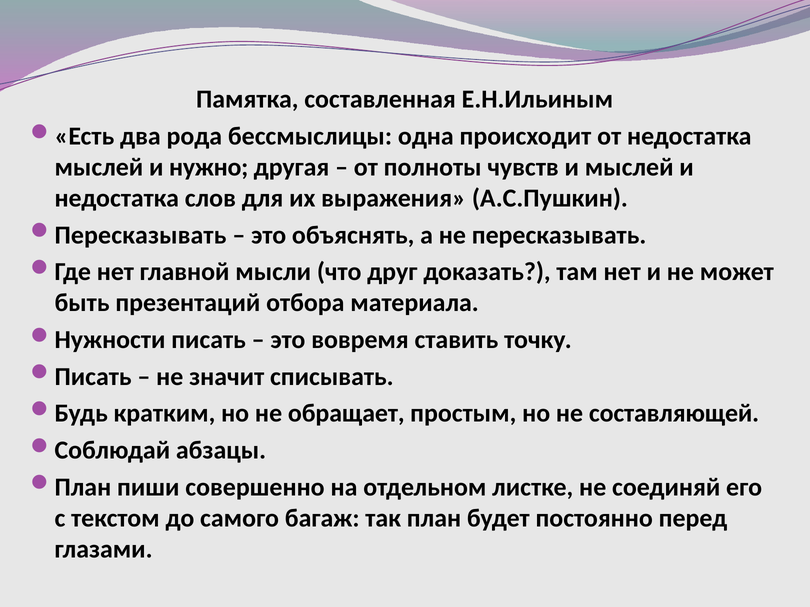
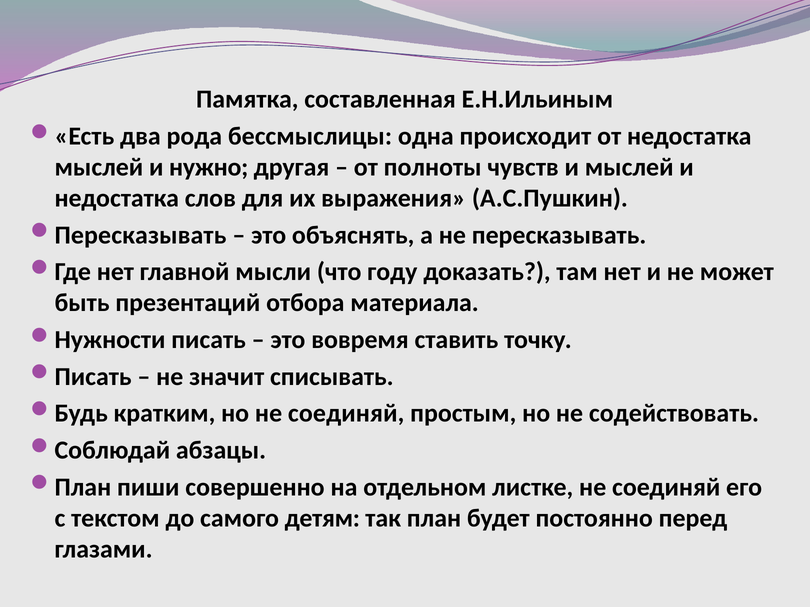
друг: друг -> году (392, 272)
но не обращает: обращает -> соединяй (346, 414)
составляющей: составляющей -> содействовать (674, 414)
багаж: багаж -> детям (322, 518)
